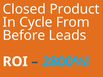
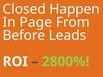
Product: Product -> Happen (74, 9)
Cycle: Cycle -> Page (36, 22)
2800% colour: light blue -> light green (66, 62)
